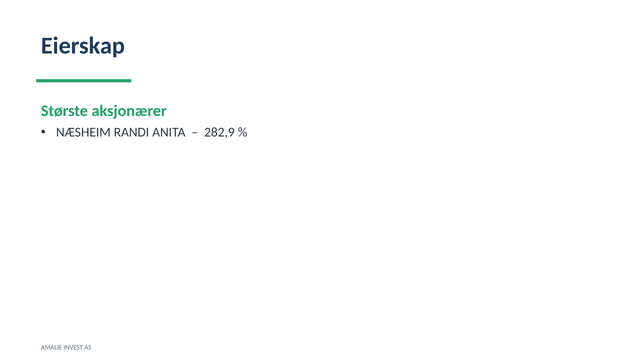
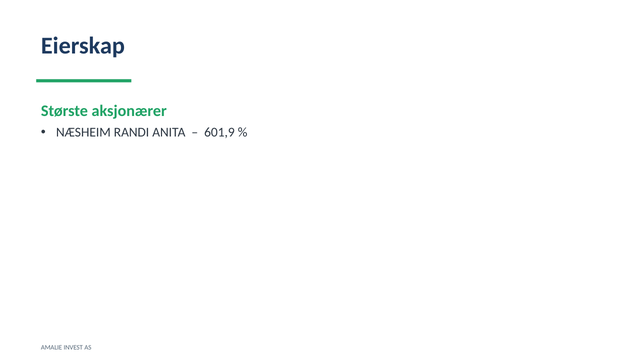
282,9: 282,9 -> 601,9 (219, 132)
